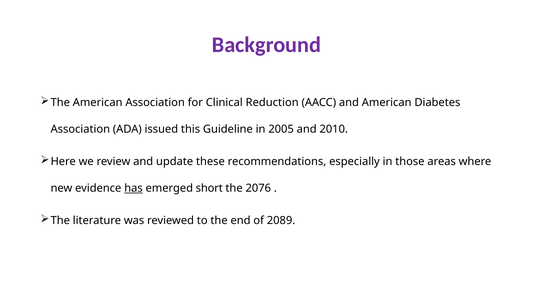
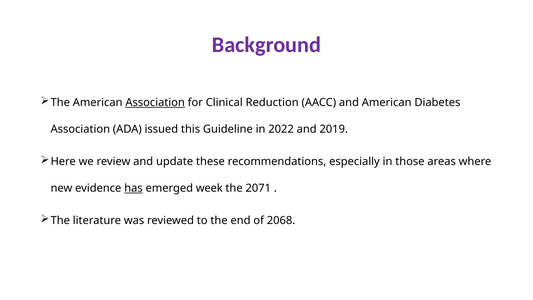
Association underline: none -> present (155, 103)
2005: 2005 -> 2022 (281, 129)
2010: 2010 -> 2019 (334, 129)
short: short -> week (209, 188)
2076: 2076 -> 2071 (258, 188)
2089: 2089 -> 2068 (281, 220)
